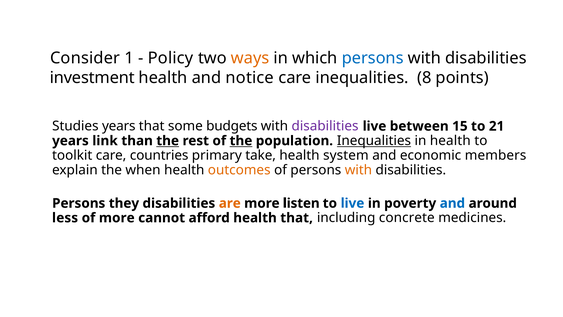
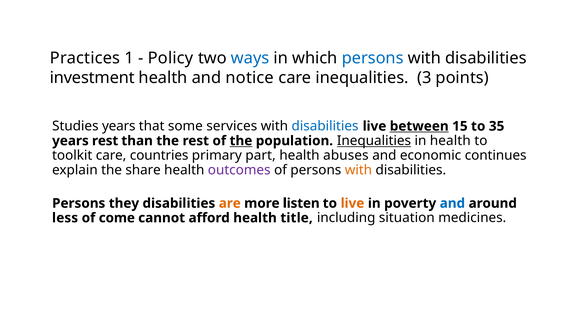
Consider: Consider -> Practices (85, 58)
ways colour: orange -> blue (250, 58)
8: 8 -> 3 (424, 78)
budgets: budgets -> services (232, 126)
disabilities colour: purple -> blue (325, 126)
between underline: none -> present (419, 126)
21: 21 -> 35 (497, 126)
years link: link -> rest (105, 141)
the underline: present -> none (168, 141)
take: take -> part (261, 155)
system: system -> abuses (346, 155)
members: members -> continues (496, 155)
when: when -> share (143, 170)
outcomes colour: orange -> purple (239, 170)
live colour: blue -> orange (352, 203)
of more: more -> come (117, 218)
health that: that -> title (297, 218)
concrete: concrete -> situation (407, 218)
